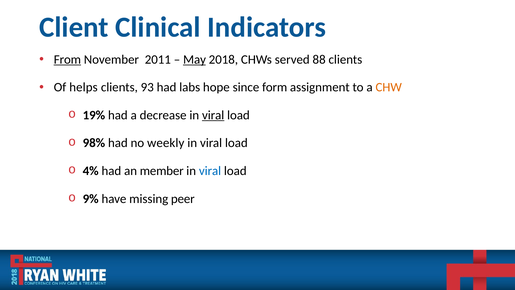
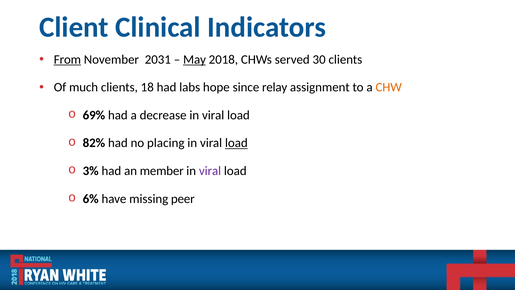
2011: 2011 -> 2031 (158, 59)
88: 88 -> 30 (319, 59)
helps: helps -> much (84, 87)
93: 93 -> 18 (147, 87)
form: form -> relay (275, 87)
19%: 19% -> 69% (94, 115)
viral underline: present -> none (213, 115)
98%: 98% -> 82% (94, 143)
weekly: weekly -> placing (166, 143)
load underline: none -> present (236, 143)
4%: 4% -> 3% (91, 171)
viral colour: blue -> purple (210, 171)
9%: 9% -> 6% (91, 199)
